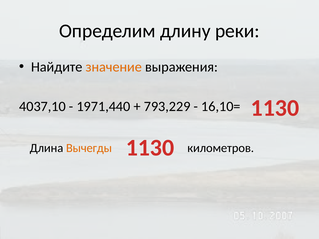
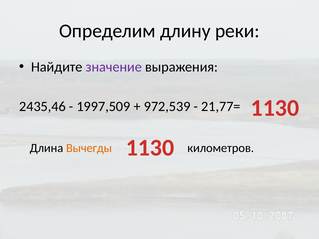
значение colour: orange -> purple (114, 67)
4037,10: 4037,10 -> 2435,46 (42, 107)
1971,440: 1971,440 -> 1997,509 (103, 107)
793,229: 793,229 -> 972,539 (167, 107)
16,10=: 16,10= -> 21,77= (221, 107)
